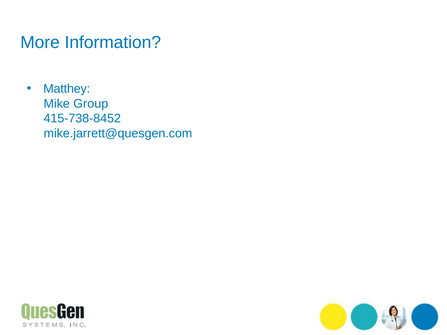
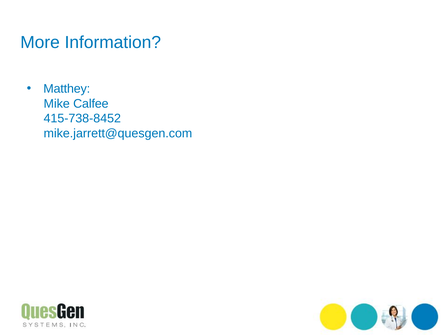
Group: Group -> Calfee (91, 104)
